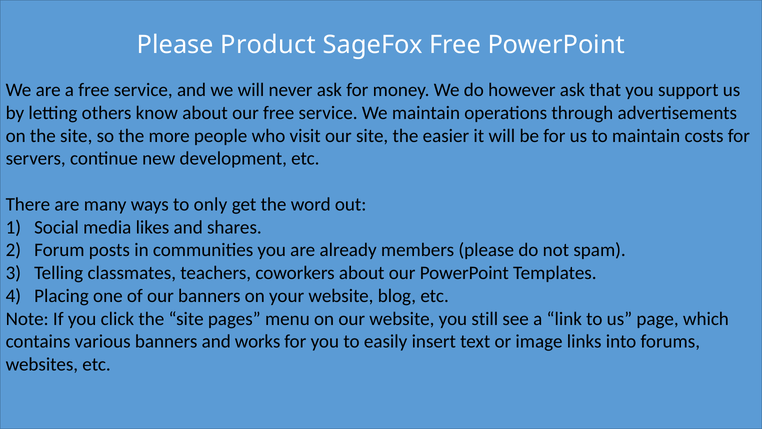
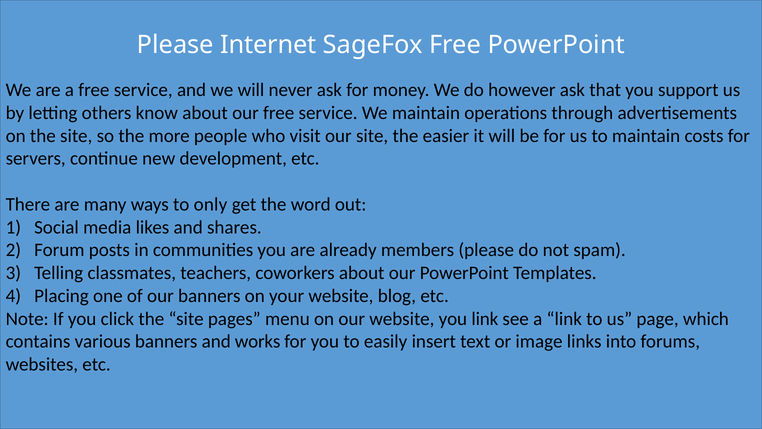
Product: Product -> Internet (268, 45)
you still: still -> link (485, 318)
